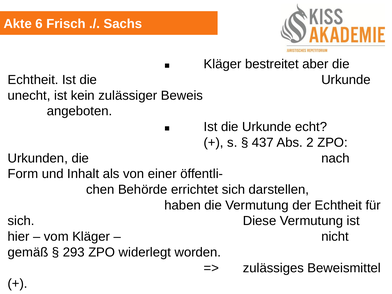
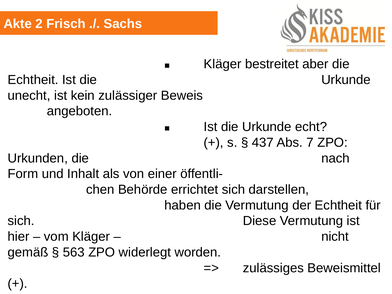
6: 6 -> 2 (39, 24)
2: 2 -> 7 (310, 143)
293: 293 -> 563 (74, 252)
